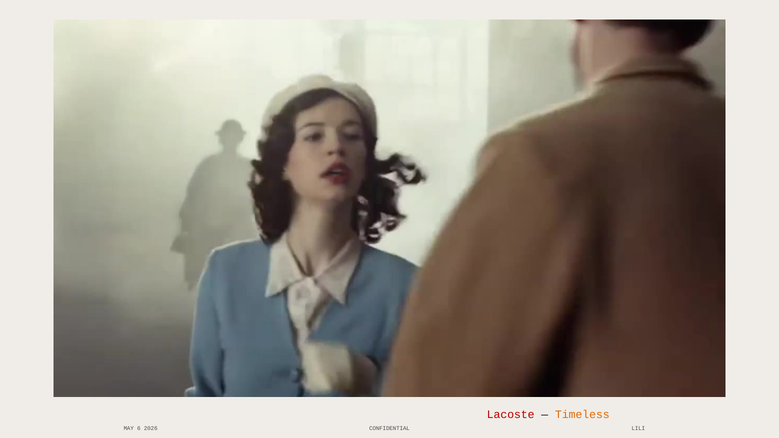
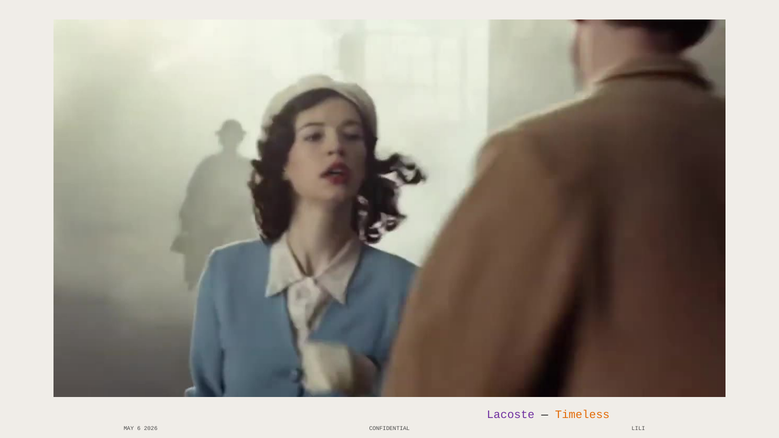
Lacoste colour: red -> purple (511, 415)
